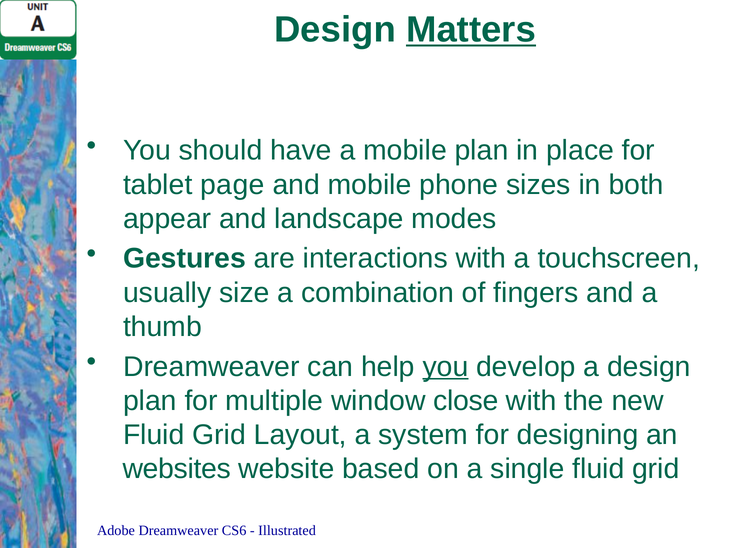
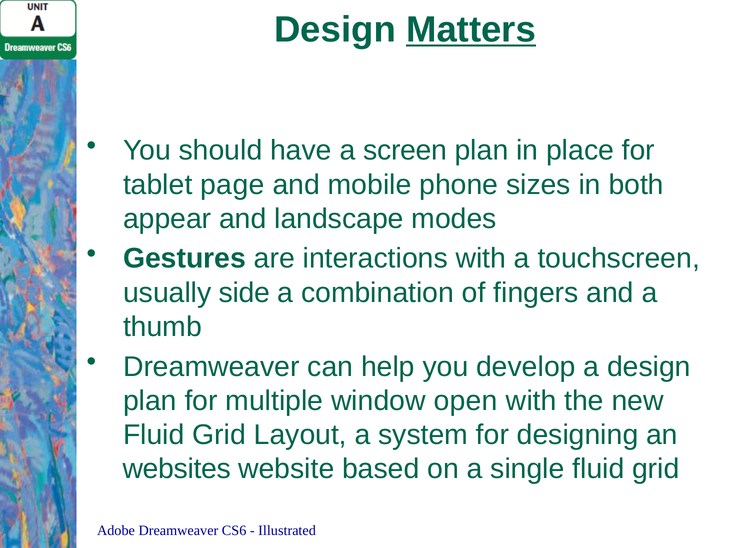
a mobile: mobile -> screen (405, 151)
size: size -> side (245, 293)
you underline: present -> none (445, 367)
close: close -> open (466, 401)
